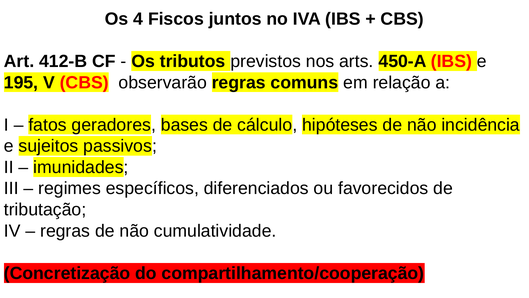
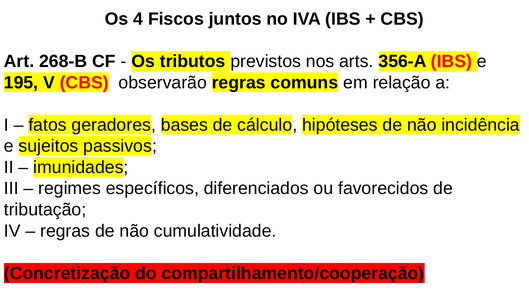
412-B: 412-B -> 268-B (63, 61)
450-A: 450-A -> 356-A (403, 61)
